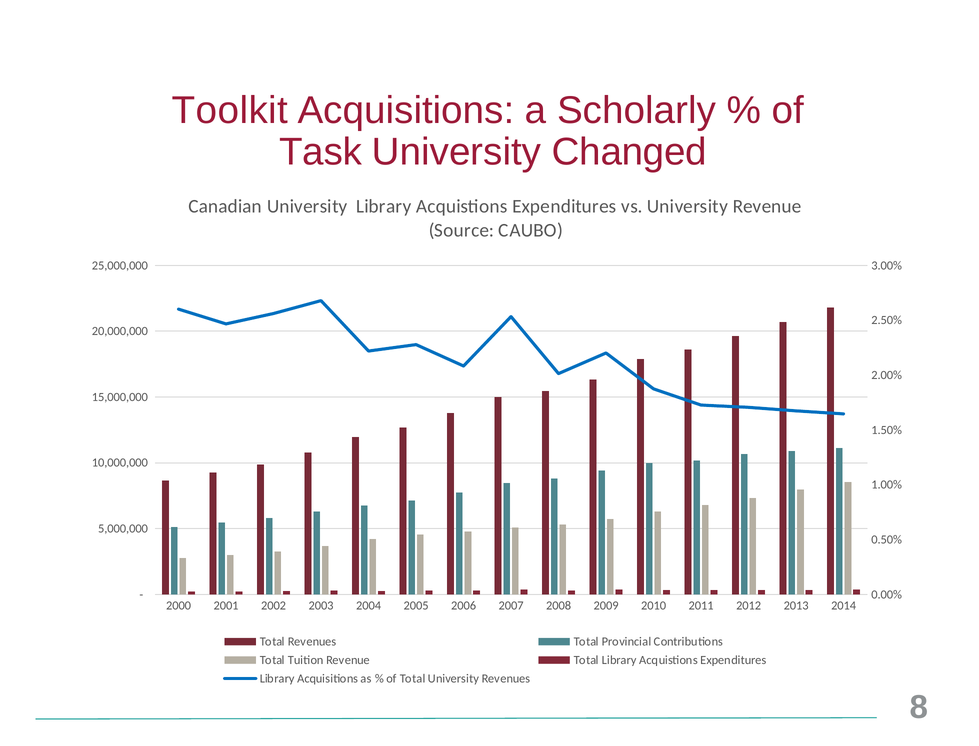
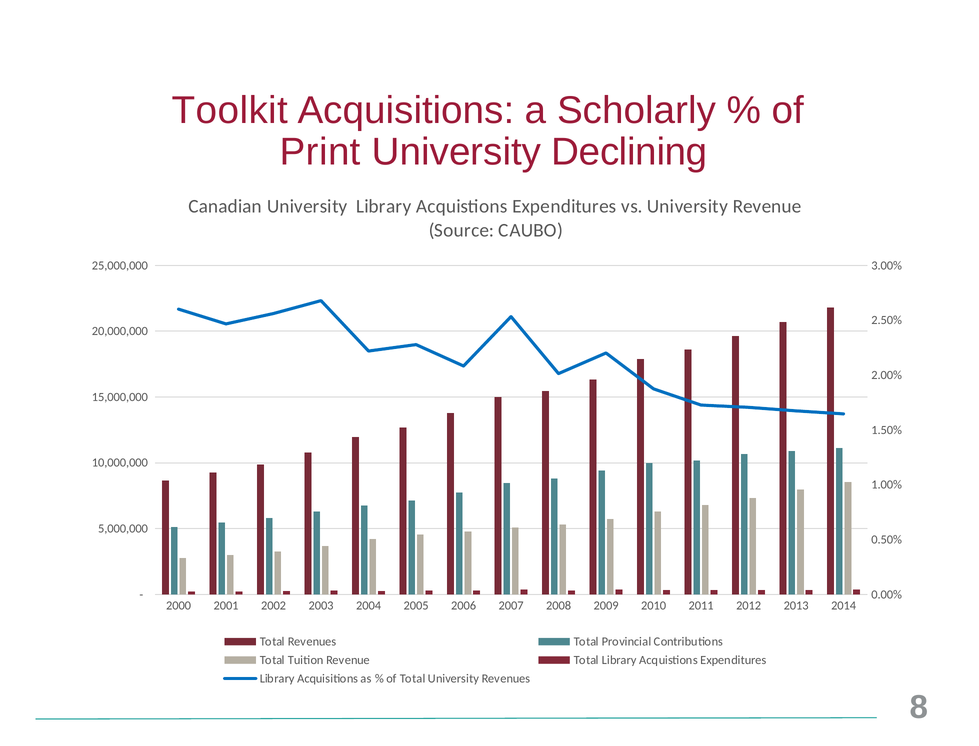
Task: Task -> Print (320, 152)
Changed: Changed -> Declining (629, 152)
